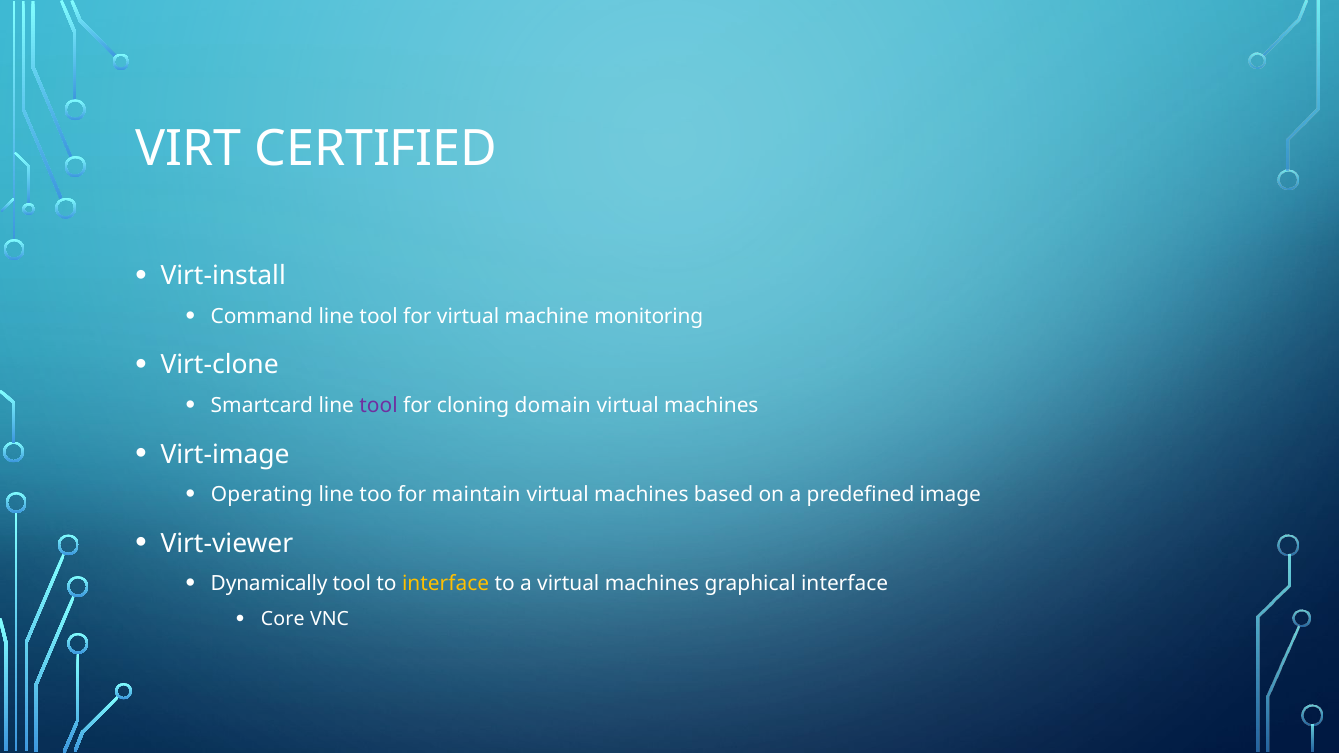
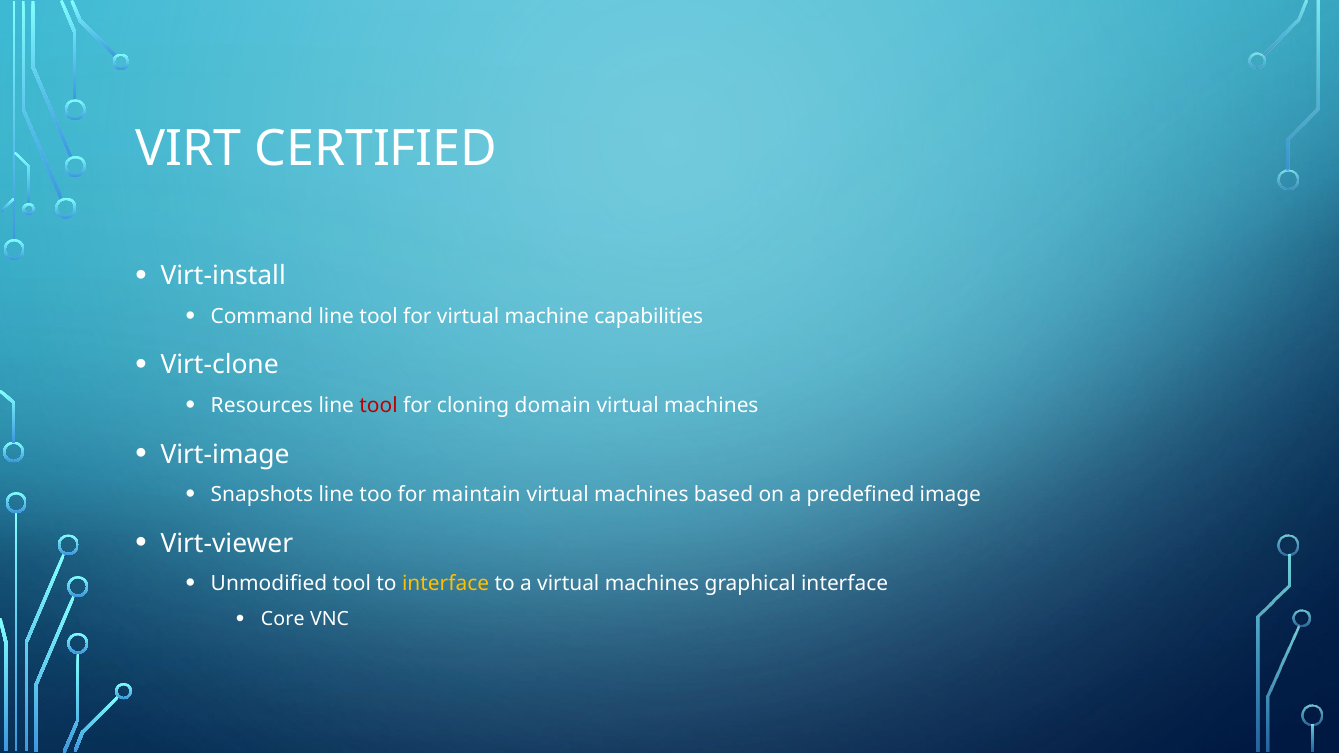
monitoring: monitoring -> capabilities (649, 316)
Smartcard: Smartcard -> Resources (262, 405)
tool colour: purple -> red (379, 405)
Operating: Operating -> Snapshots (262, 495)
Dynamically: Dynamically -> Unmodified (269, 584)
